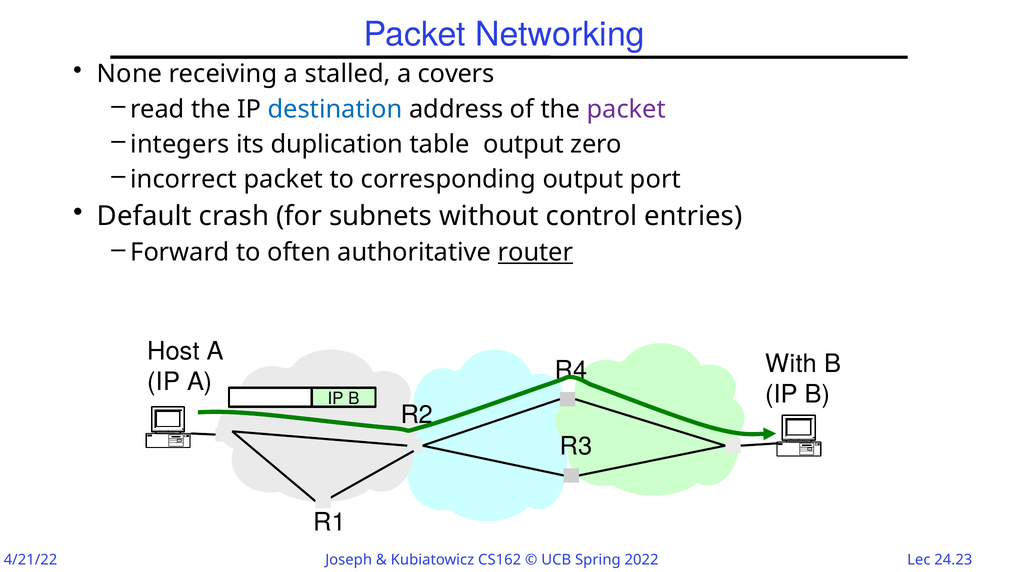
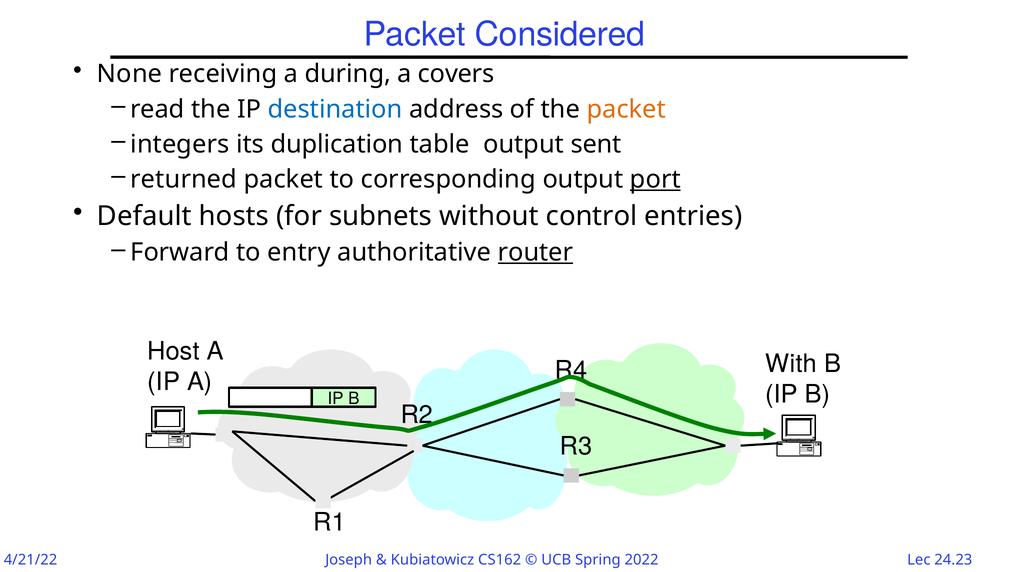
Networking: Networking -> Considered (560, 35)
stalled: stalled -> during (348, 74)
packet colour: purple -> orange (626, 109)
zero: zero -> sent (596, 144)
incorrect: incorrect -> returned (184, 179)
port underline: none -> present (655, 179)
crash: crash -> hosts (234, 216)
often: often -> entry (299, 253)
